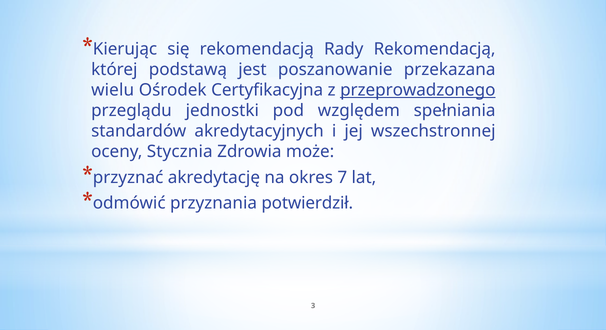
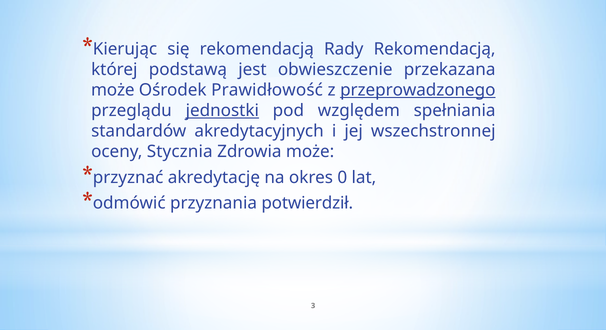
poszanowanie: poszanowanie -> obwieszczenie (335, 69)
wielu: wielu -> może (113, 90)
Certyfikacyjna: Certyfikacyjna -> Prawidłowość (267, 90)
jednostki underline: none -> present (222, 110)
7: 7 -> 0 (342, 177)
